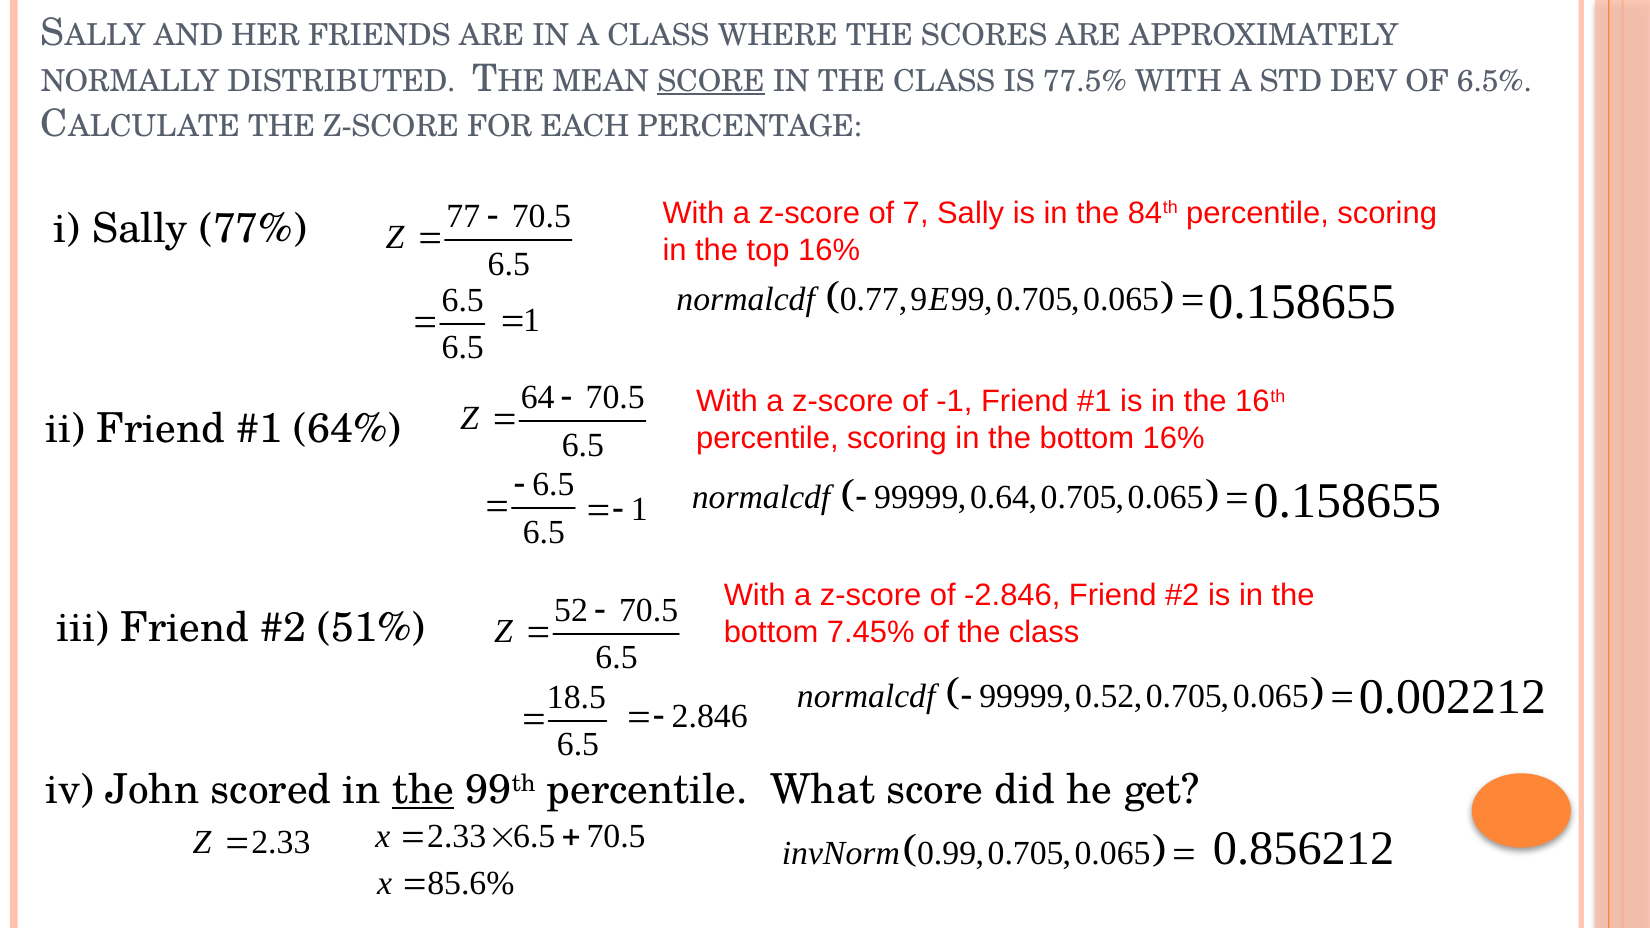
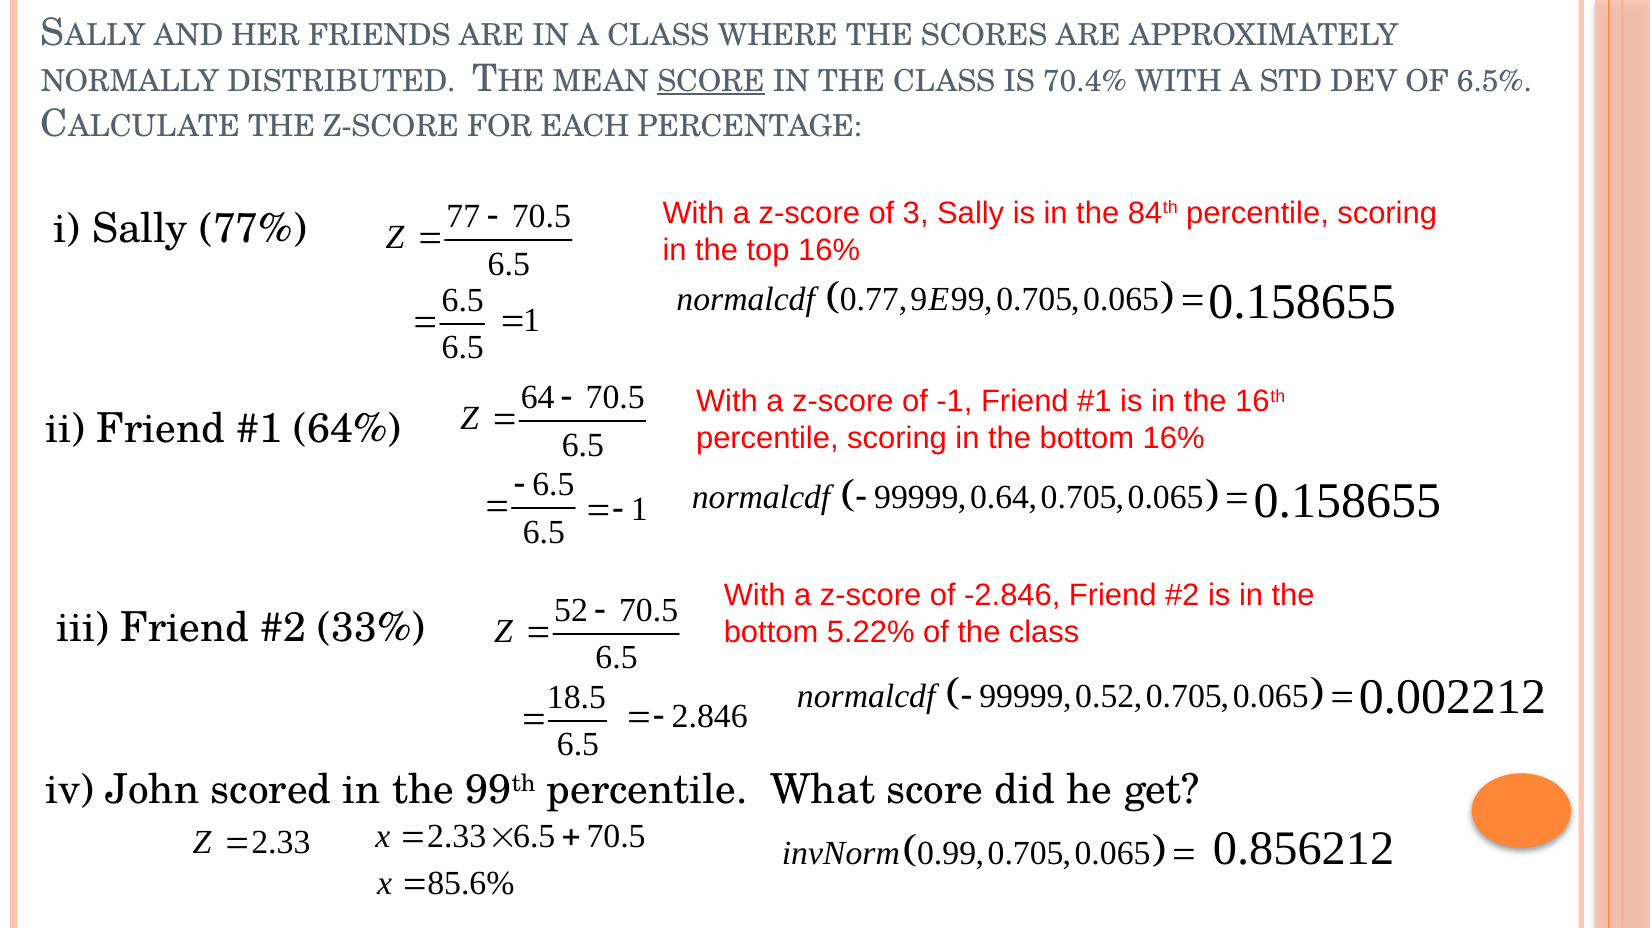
77.5%: 77.5% -> 70.4% (1085, 81)
7: 7 -> 3 (916, 213)
51%: 51% -> 33% (372, 627)
7.45%: 7.45% -> 5.22% (871, 633)
the underline: present -> none (423, 790)
